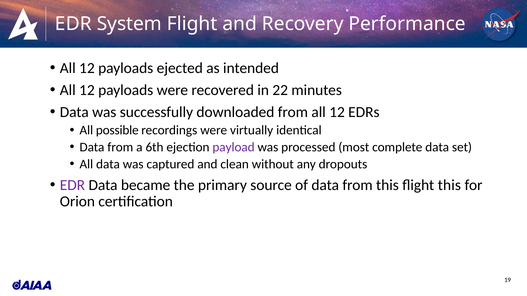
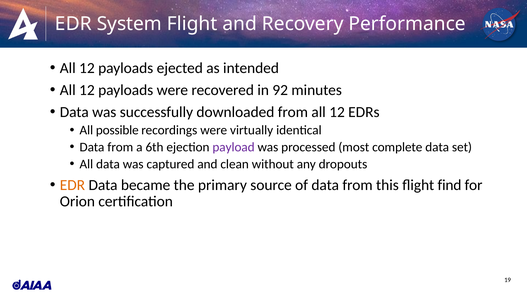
22: 22 -> 92 (280, 90)
EDR colour: purple -> orange (72, 185)
flight this: this -> find (450, 185)
